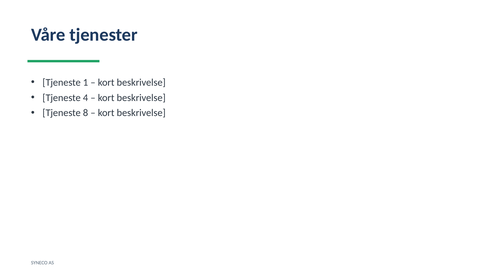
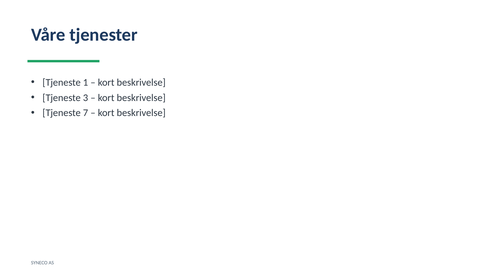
4: 4 -> 3 (86, 98)
8: 8 -> 7 (86, 113)
